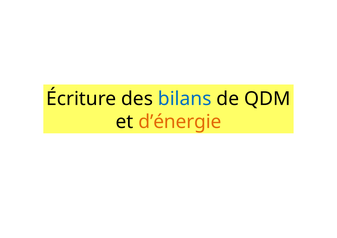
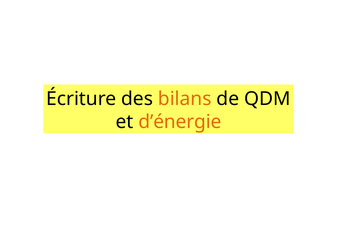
bilans colour: blue -> orange (185, 99)
